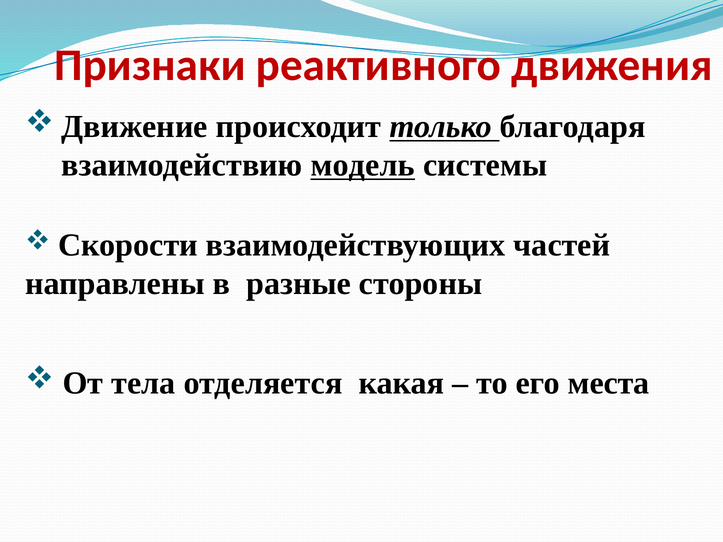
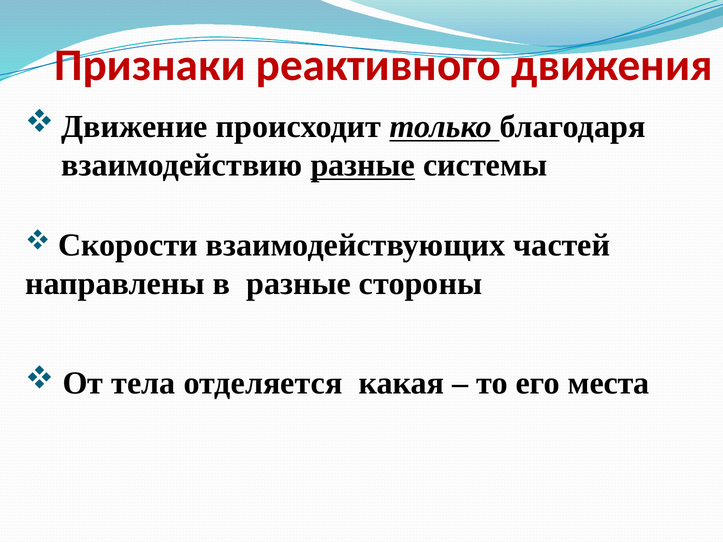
взаимодействию модель: модель -> разные (363, 165)
